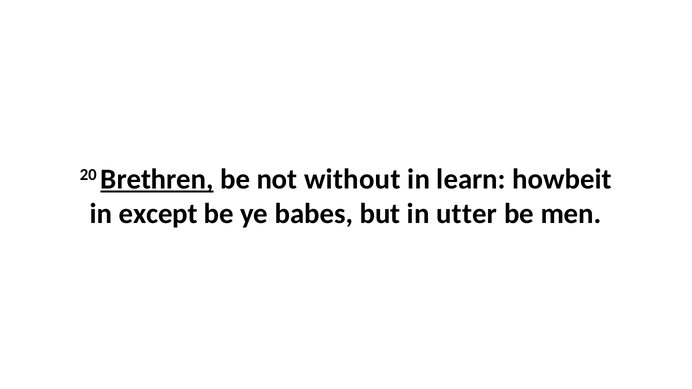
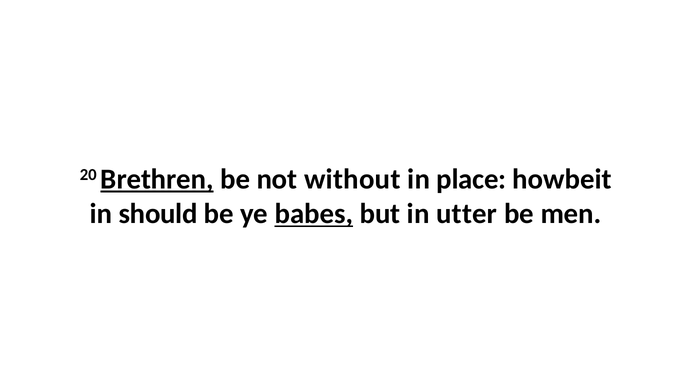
learn: learn -> place (471, 179)
except: except -> should (158, 214)
babes underline: none -> present (314, 214)
